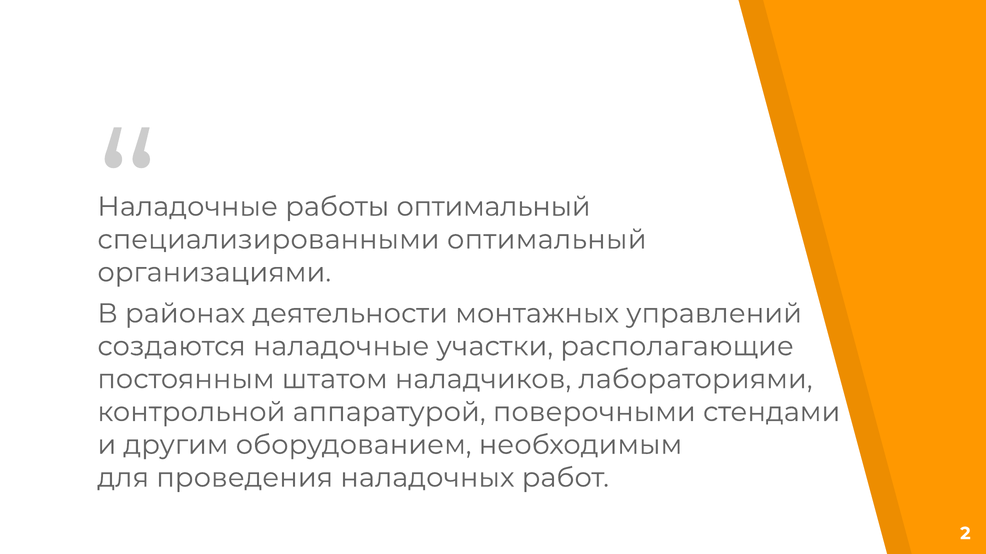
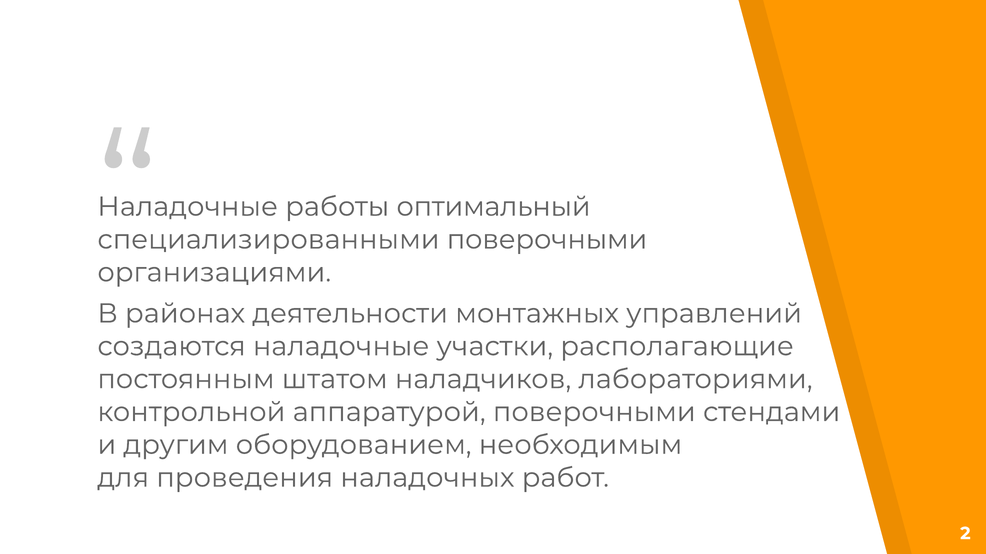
специализированными оптимальный: оптимальный -> поверочными (547, 240)
